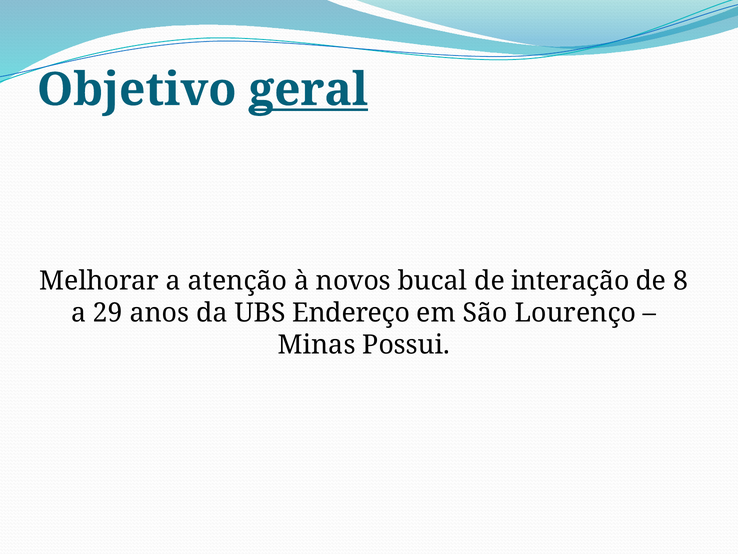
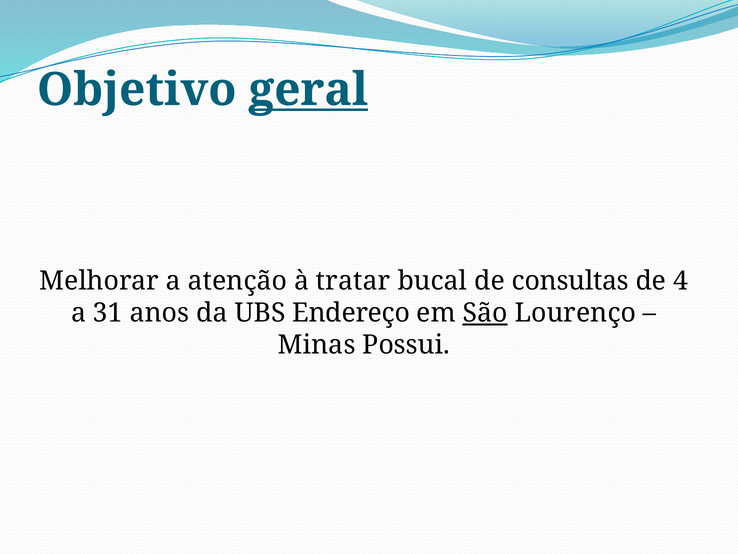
novos: novos -> tratar (353, 281)
interação: interação -> consultas (570, 281)
8: 8 -> 4 (681, 281)
29: 29 -> 31 (108, 313)
São underline: none -> present (485, 313)
